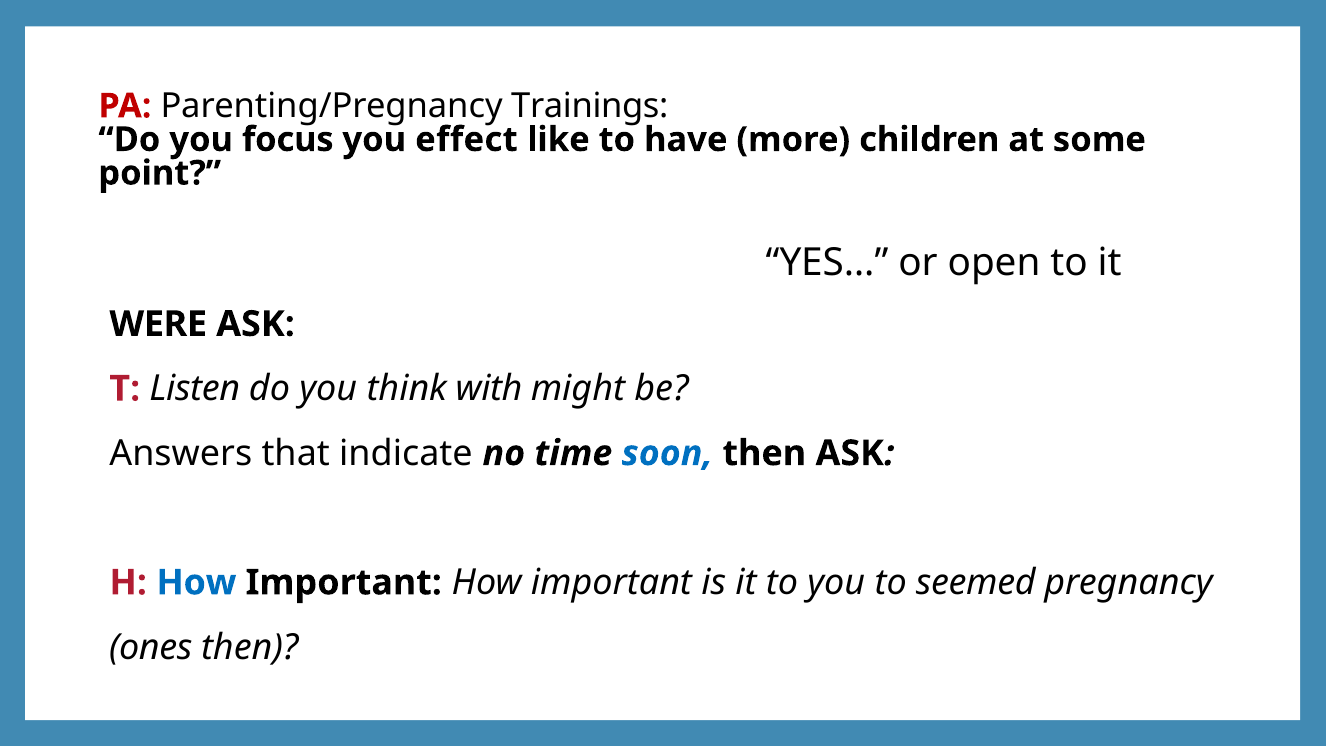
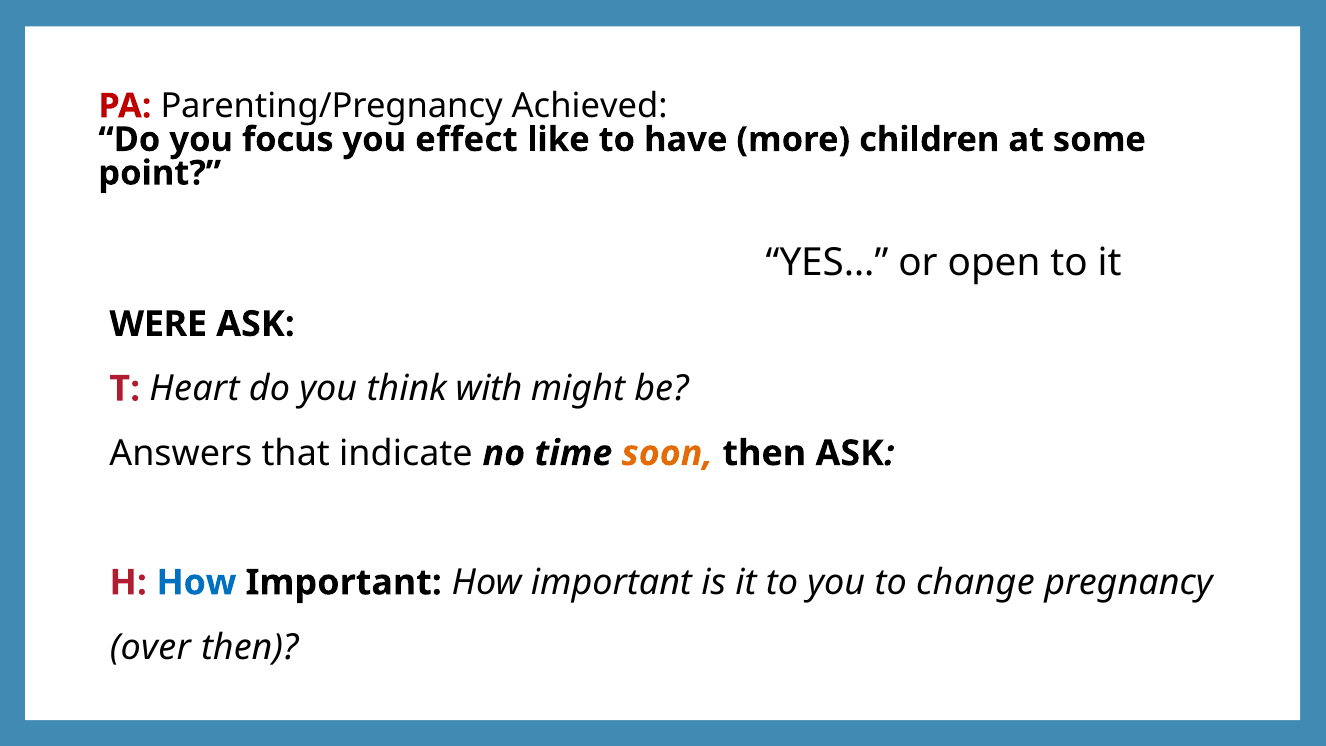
Trainings: Trainings -> Achieved (590, 106)
Listen: Listen -> Heart (194, 389)
soon colour: blue -> orange (667, 453)
seemed: seemed -> change (975, 582)
ones: ones -> over (150, 647)
